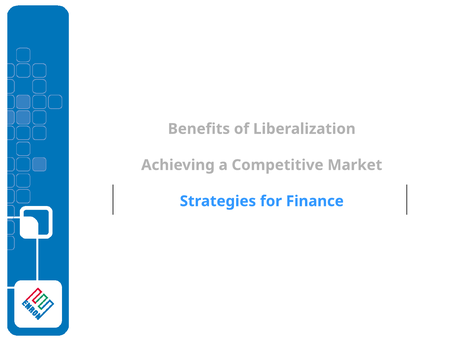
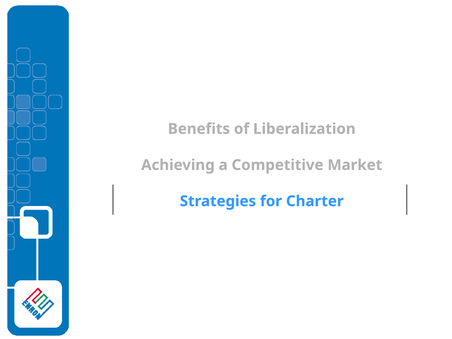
Finance: Finance -> Charter (315, 201)
